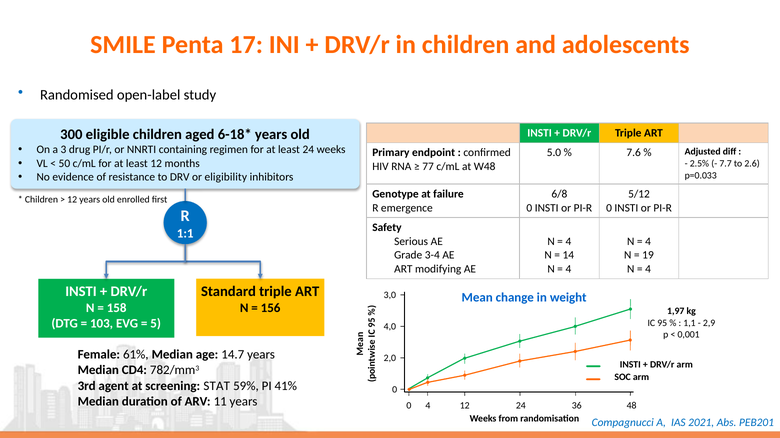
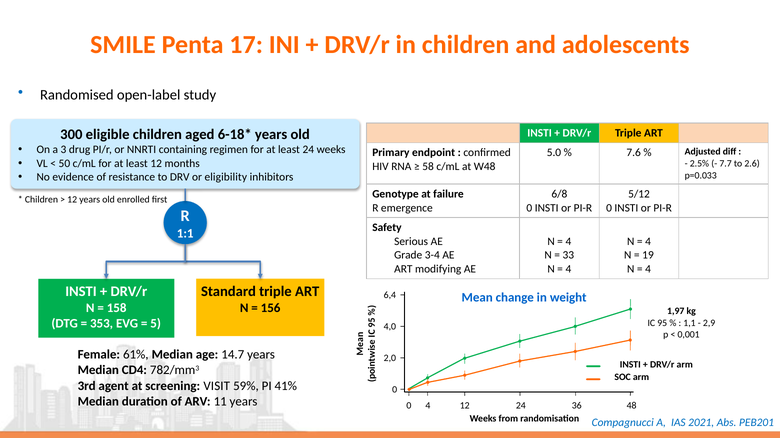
77: 77 -> 58 (428, 167)
14: 14 -> 33 (568, 256)
3,0: 3,0 -> 6,4 (390, 296)
103: 103 -> 353 (102, 324)
STAT: STAT -> VISIT (217, 386)
